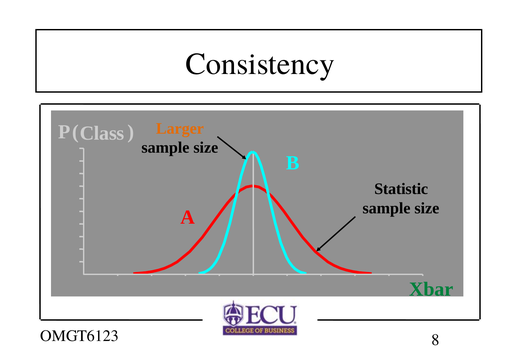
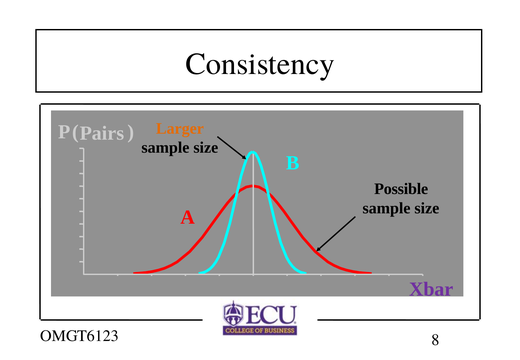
Class: Class -> Pairs (102, 133)
Statistic: Statistic -> Possible (401, 189)
Xbar colour: green -> purple (431, 289)
